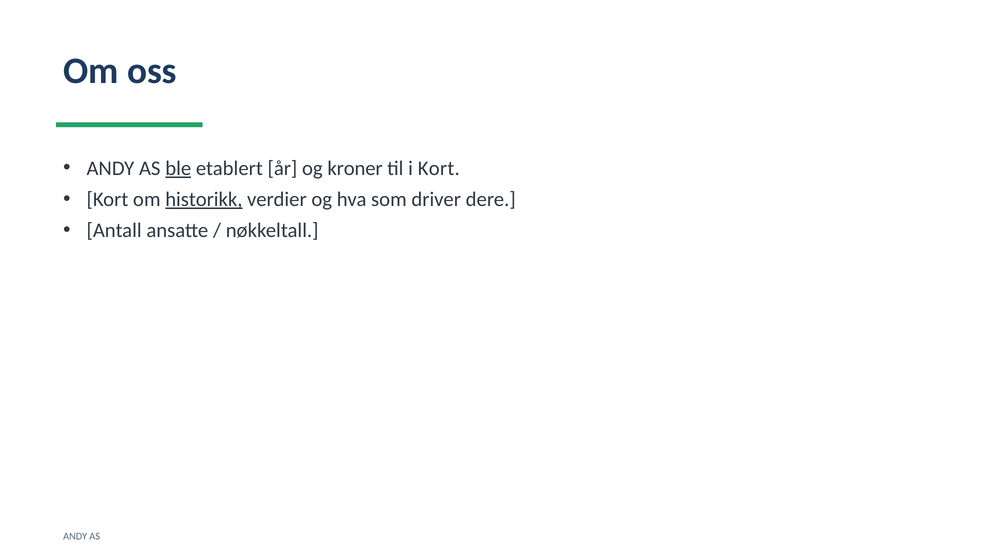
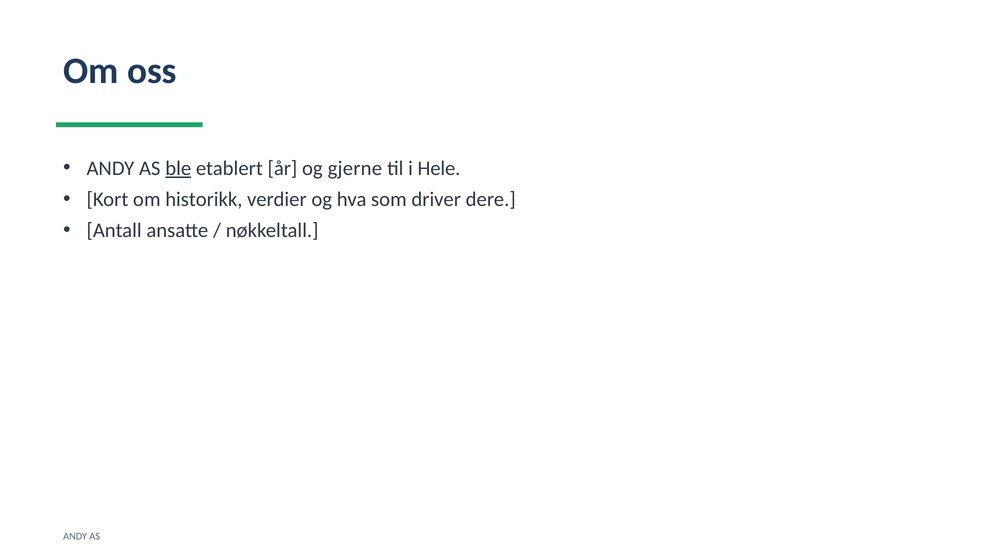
kroner: kroner -> gjerne (355, 168)
i Kort: Kort -> Hele (439, 168)
historikk underline: present -> none (204, 199)
